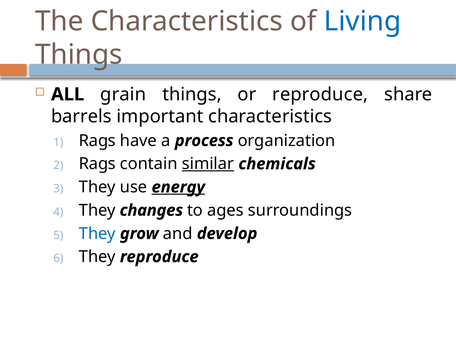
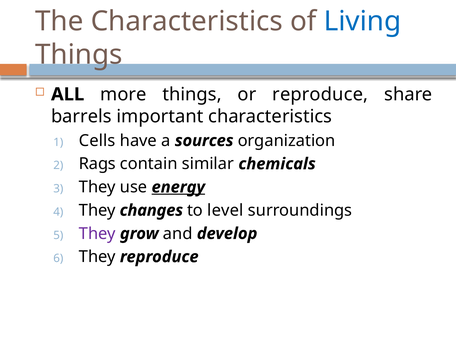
grain: grain -> more (123, 94)
Rags: Rags -> Cells (97, 141)
process: process -> sources (204, 141)
similar underline: present -> none (208, 164)
ages: ages -> level (225, 210)
They colour: blue -> purple (97, 234)
